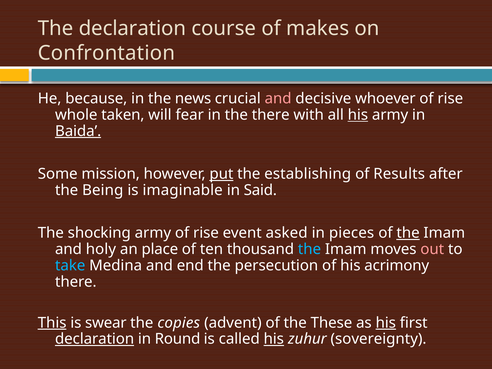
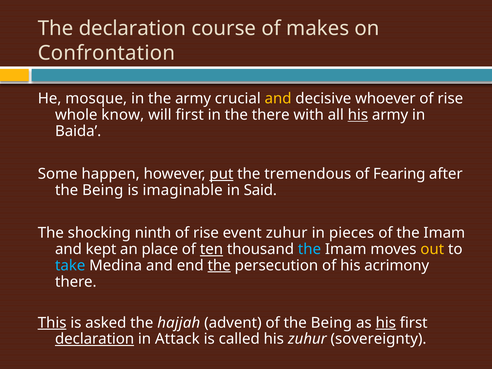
because: because -> mosque (96, 99)
the news: news -> army (193, 99)
and colour: pink -> yellow (278, 99)
taken: taken -> know (123, 115)
will fear: fear -> first (190, 115)
Baida underline: present -> none (78, 131)
mission: mission -> happen (111, 174)
establishing: establishing -> tremendous (308, 174)
Results: Results -> Fearing (399, 174)
shocking army: army -> ninth (153, 233)
event asked: asked -> zuhur (287, 233)
the underline: present -> none (408, 233)
holy: holy -> kept (101, 249)
ten underline: none -> present (211, 249)
out colour: pink -> yellow (432, 249)
the underline: none -> present (219, 265)
swear: swear -> asked (106, 323)
copies: copies -> hajjah (179, 323)
of the These: These -> Being (331, 323)
Round: Round -> Attack (177, 339)
his underline: present -> none (274, 339)
